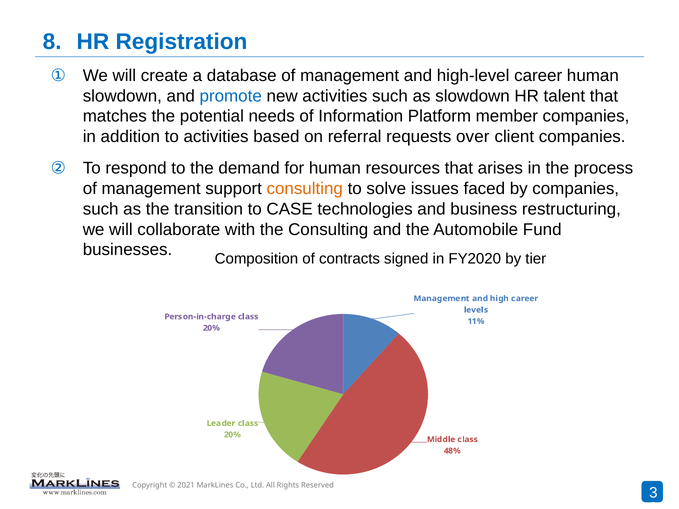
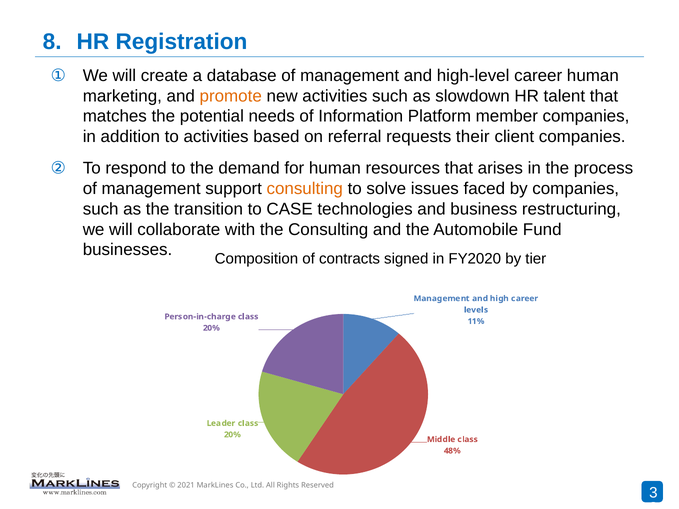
slowdown: slowdown -> marketing (122, 96)
promote colour: blue -> orange (231, 96)
over: over -> their (473, 137)
